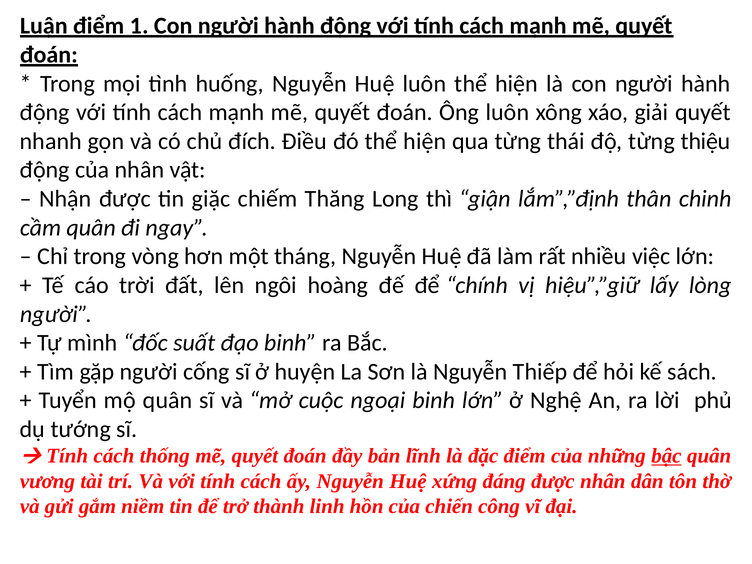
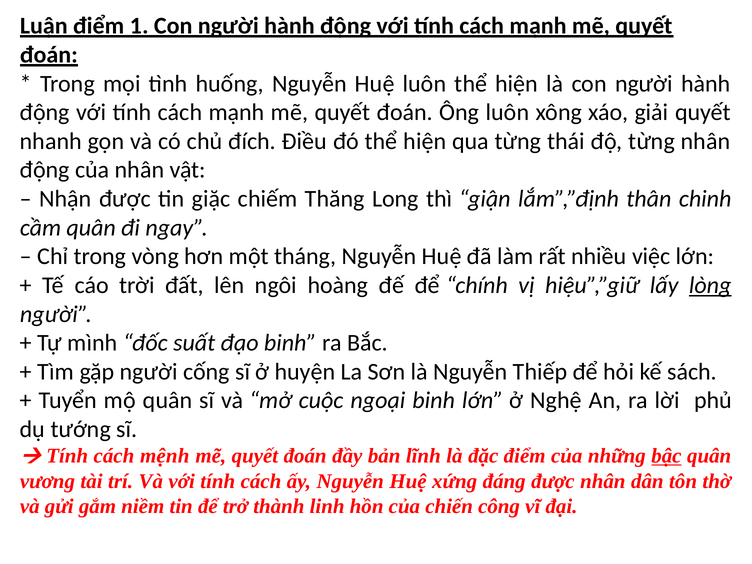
từng thiệu: thiệu -> nhân (706, 141)
lòng underline: none -> present (710, 285)
thống: thống -> mệnh (165, 456)
